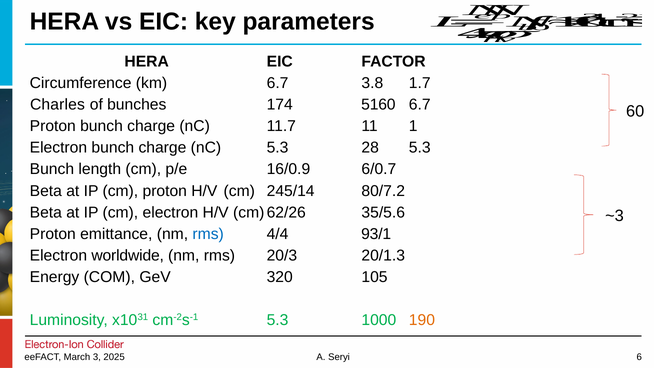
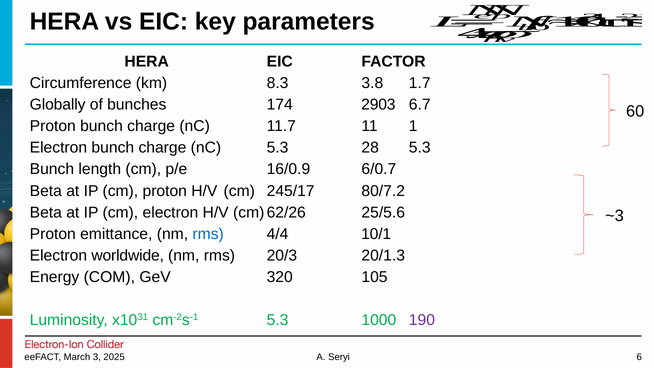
km 6.7: 6.7 -> 8.3 (278, 83)
Charles: Charles -> Globally (58, 105)
5160: 5160 -> 2903 (378, 105)
245/14: 245/14 -> 245/17 (291, 191)
35/5.6: 35/5.6 -> 25/5.6 (383, 212)
93/1: 93/1 -> 10/1 (376, 234)
190 colour: orange -> purple (422, 320)
